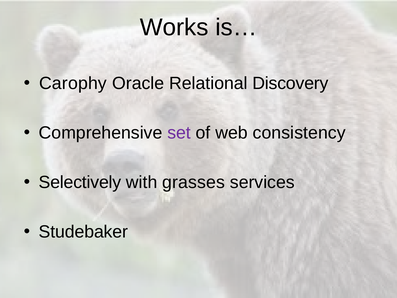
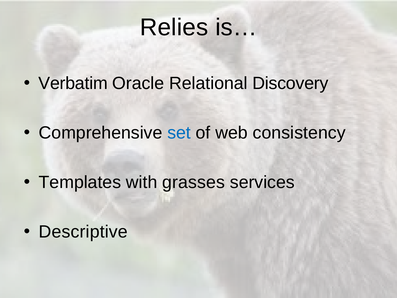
Works: Works -> Relies (174, 27)
Carophy: Carophy -> Verbatim (73, 83)
set colour: purple -> blue (179, 133)
Selectively: Selectively -> Templates (80, 182)
Studebaker: Studebaker -> Descriptive (83, 232)
